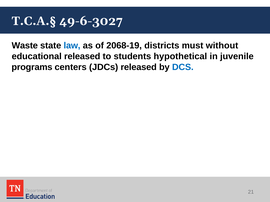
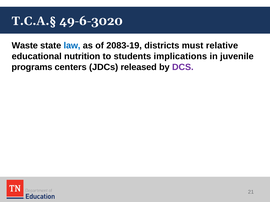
49-6-3027: 49-6-3027 -> 49-6-3020 (91, 21)
2068-19: 2068-19 -> 2083-19 (124, 46)
without: without -> relative (222, 46)
educational released: released -> nutrition (82, 56)
hypothetical: hypothetical -> implications (180, 56)
DCS colour: blue -> purple (183, 67)
